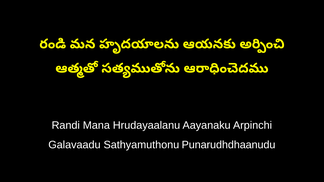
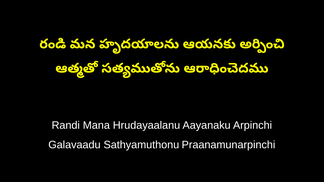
Punarudhdhaanudu: Punarudhdhaanudu -> Praanamunarpinchi (228, 145)
